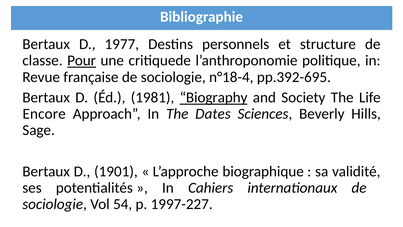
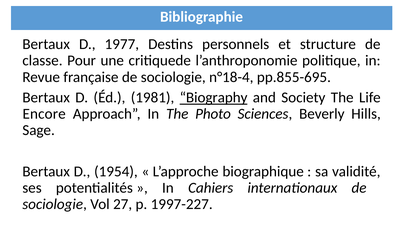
Pour underline: present -> none (82, 61)
pp.392-695: pp.392-695 -> pp.855-695 (294, 77)
Dates: Dates -> Photo (213, 114)
1901: 1901 -> 1954 (116, 171)
54: 54 -> 27 (123, 204)
